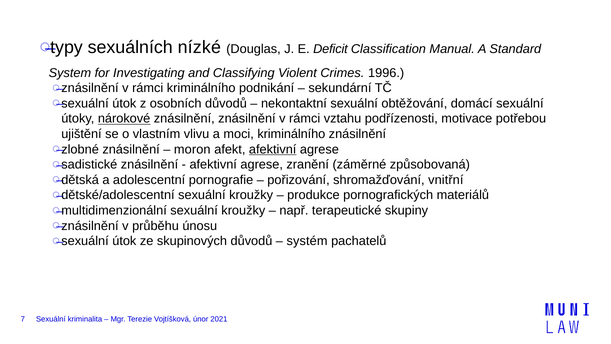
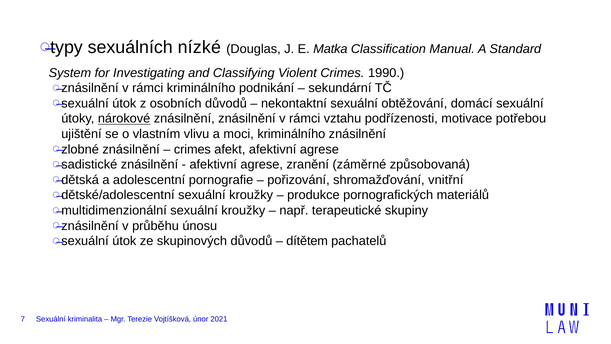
Deficit: Deficit -> Matka (330, 49)
1996: 1996 -> 1990 (386, 73)
moron: moron -> crimes (192, 149)
afektivní underline: present -> none (273, 149)
systém: systém -> dítětem (307, 241)
